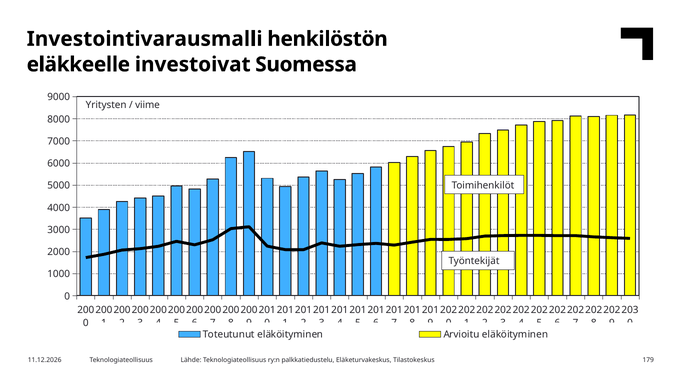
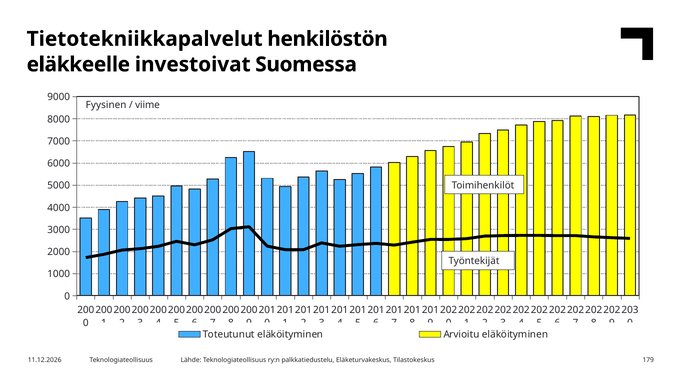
Investointivarausmalli: Investointivarausmalli -> Tietotekniikkapalvelut (145, 39)
Yritysten: Yritysten -> Fyysinen (106, 105)
